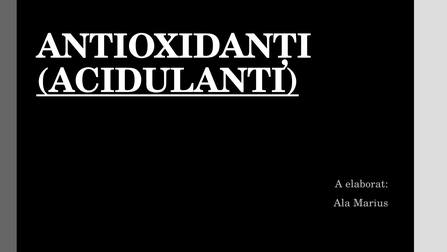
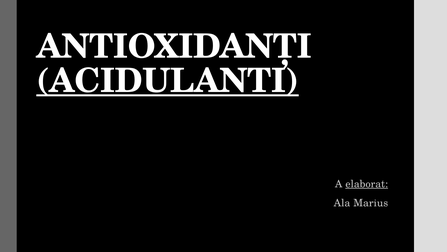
elaborat underline: none -> present (367, 184)
